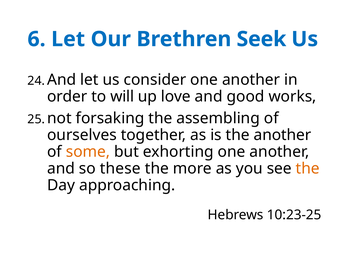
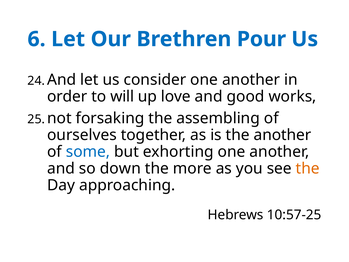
Seek: Seek -> Pour (261, 39)
some colour: orange -> blue (88, 152)
these: these -> down (120, 168)
10:23-25: 10:23-25 -> 10:57-25 (294, 215)
